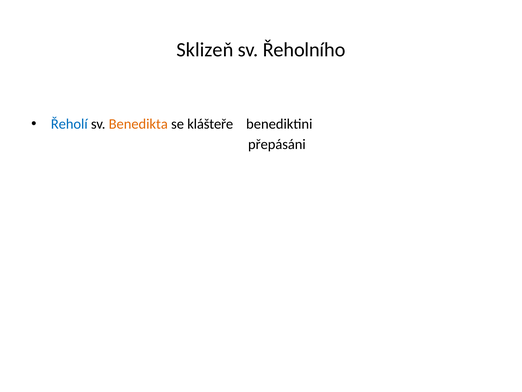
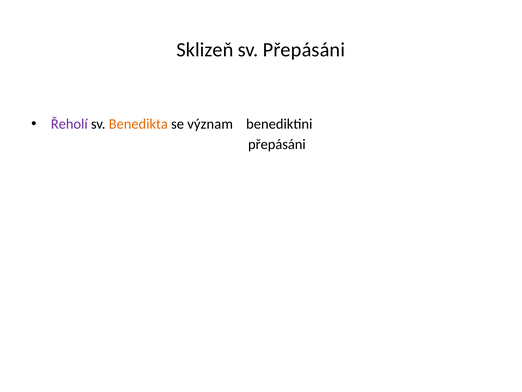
sv Řeholního: Řeholního -> Přepásáni (304, 50)
Řeholí colour: blue -> purple (69, 124)
klášteře: klášteře -> význam (210, 124)
